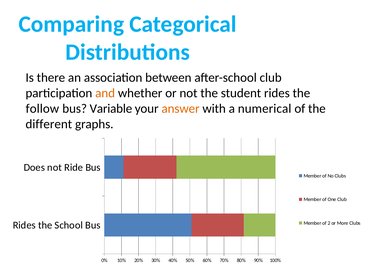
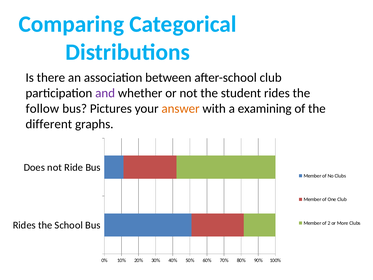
and colour: orange -> purple (105, 93)
Variable: Variable -> Pictures (111, 109)
numerical: numerical -> examining (265, 109)
